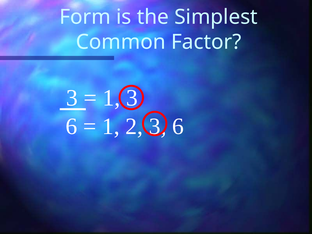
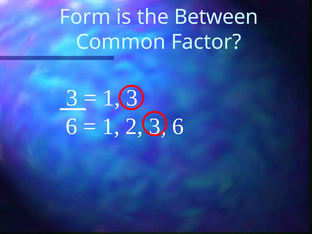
Simplest: Simplest -> Between (216, 17)
